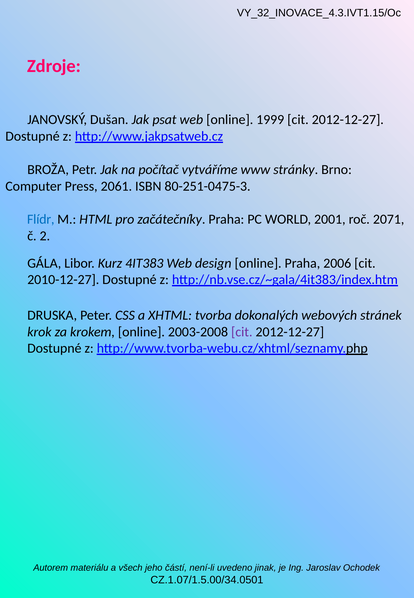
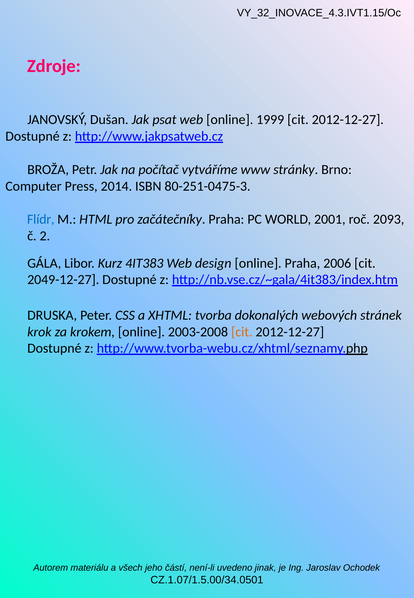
2061: 2061 -> 2014 (116, 186)
2071: 2071 -> 2093 (389, 219)
2010-12-27: 2010-12-27 -> 2049-12-27 (63, 280)
cit colour: purple -> orange (242, 332)
